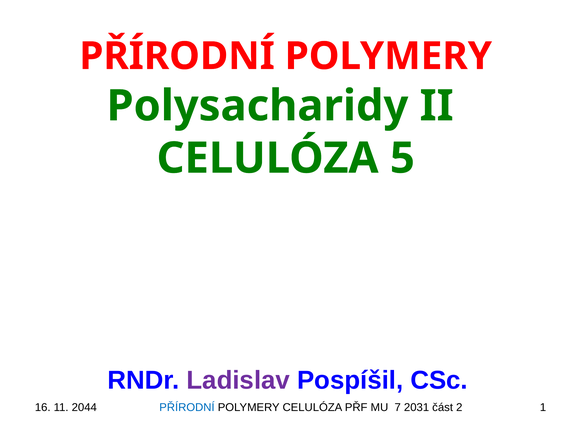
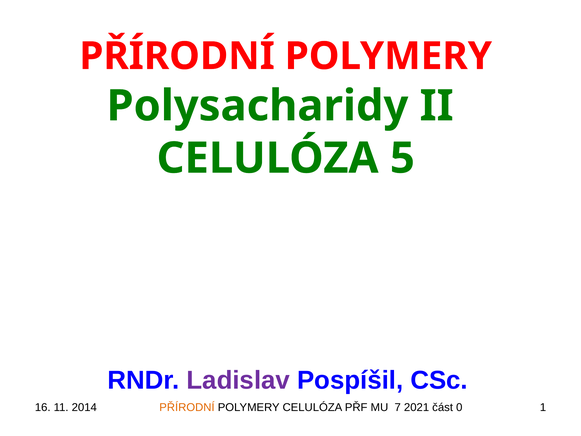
2044: 2044 -> 2014 (84, 407)
PŘÍRODNÍ colour: blue -> orange (187, 407)
2031: 2031 -> 2021 (417, 407)
2: 2 -> 0 (459, 407)
